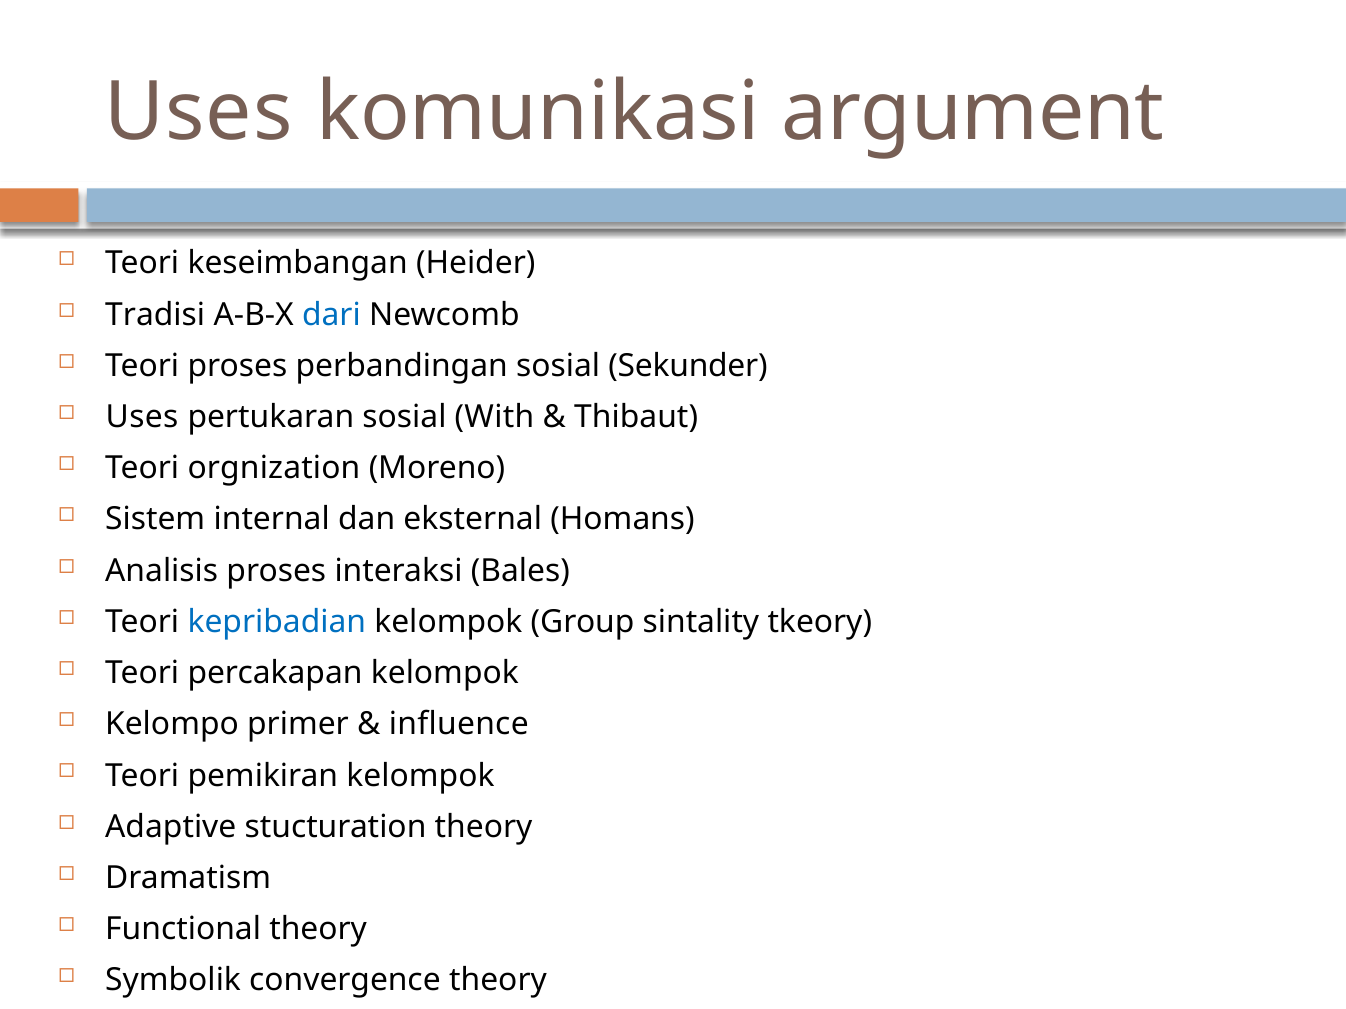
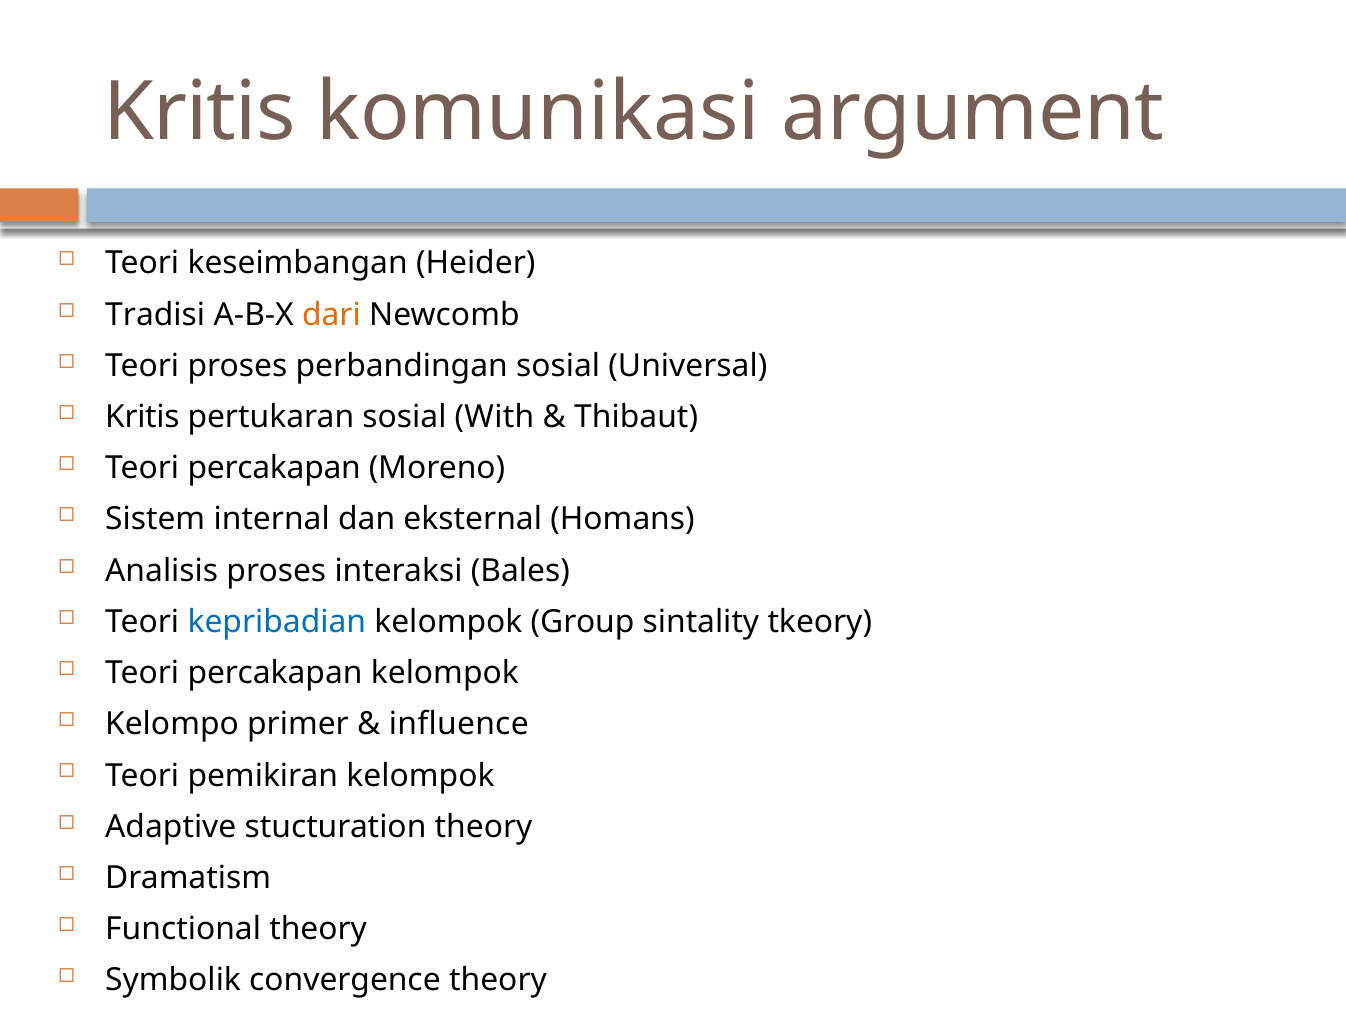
Uses: Uses -> Kritis (199, 112)
dari colour: blue -> orange (331, 315)
Sekunder: Sekunder -> Universal (688, 366)
Uses: Uses -> Kritis (142, 417)
orgnization: orgnization -> percakapan (274, 468)
